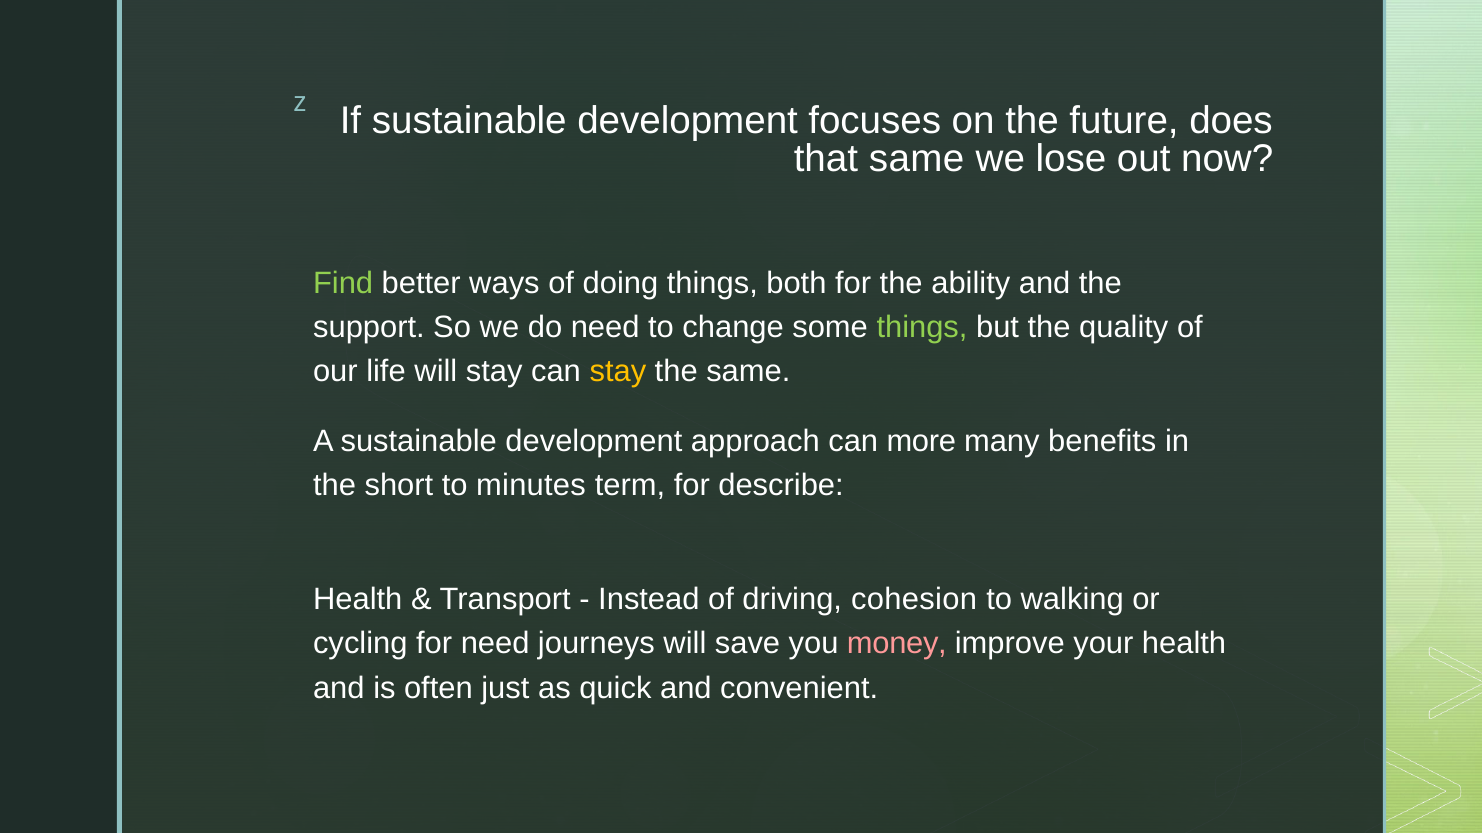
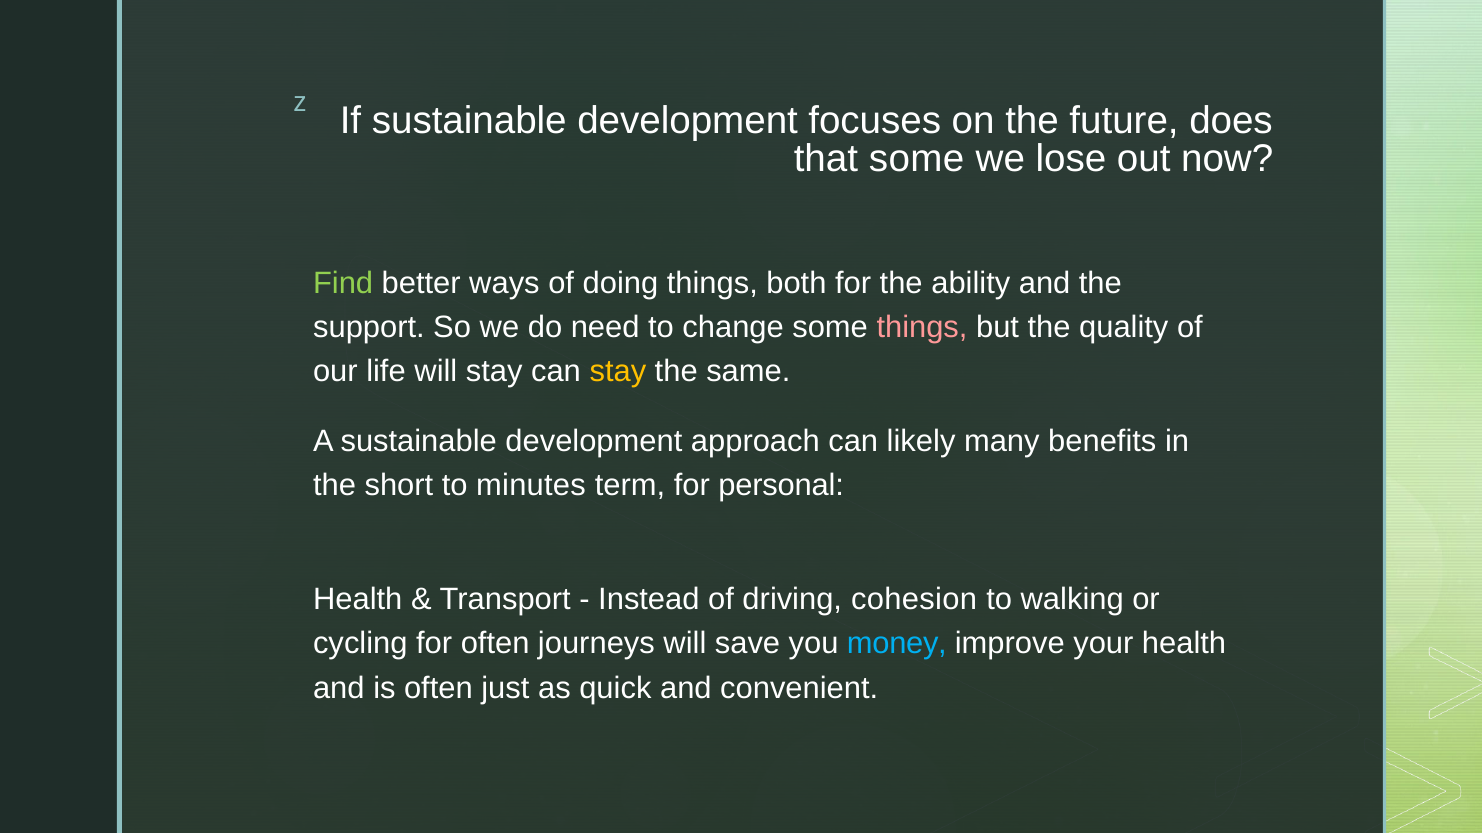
that same: same -> some (917, 159)
things colour: light green -> pink (922, 328)
more: more -> likely (921, 441)
describe: describe -> personal (781, 486)
for need: need -> often (495, 644)
money colour: pink -> light blue (897, 644)
